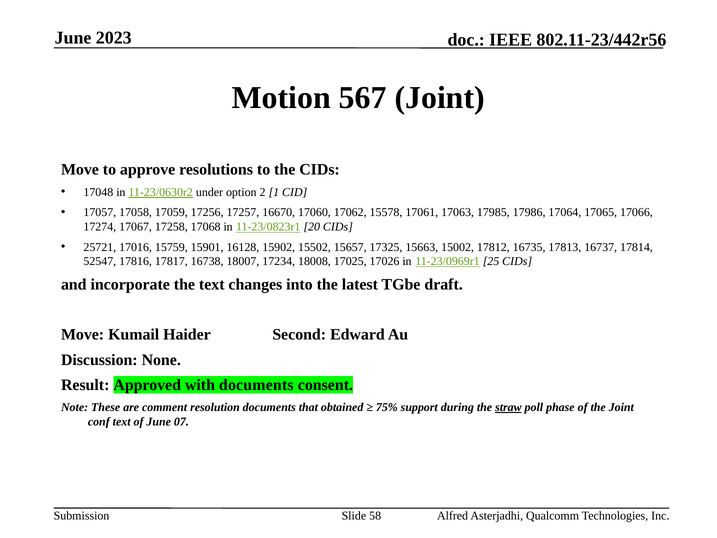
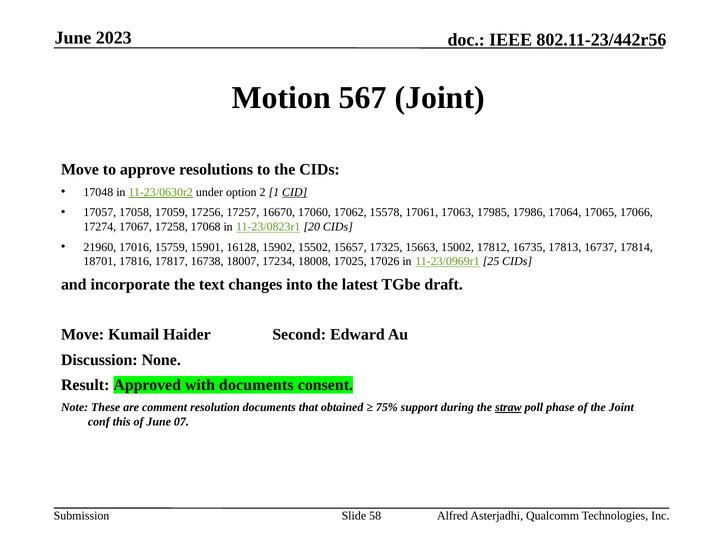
CID underline: none -> present (295, 192)
25721: 25721 -> 21960 (100, 247)
52547: 52547 -> 18701 (100, 261)
conf text: text -> this (122, 422)
